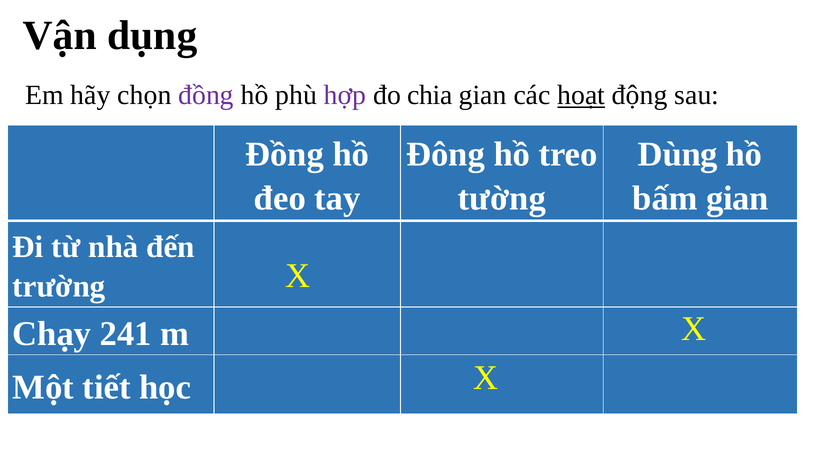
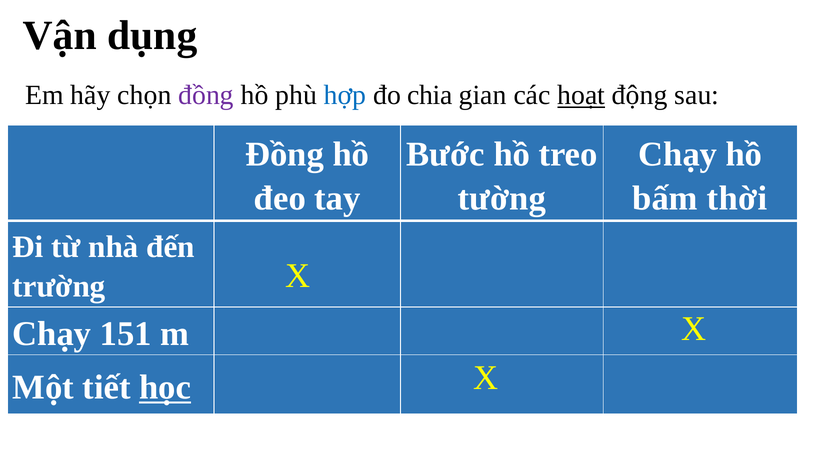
hợp colour: purple -> blue (345, 95)
Đông: Đông -> Bước (445, 154)
Dùng: Dùng -> Chạy (678, 154)
bấm gian: gian -> thời (737, 198)
241: 241 -> 151 (126, 334)
học underline: none -> present (165, 387)
